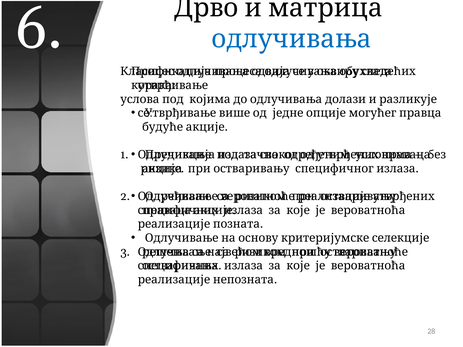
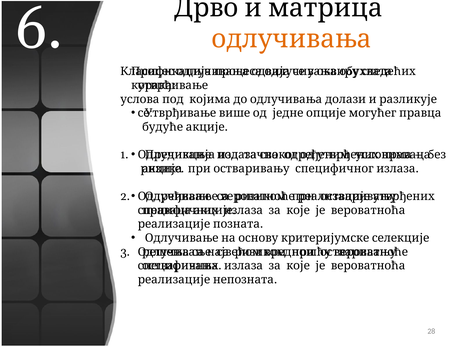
одлучивања colour: blue -> orange (292, 39)
